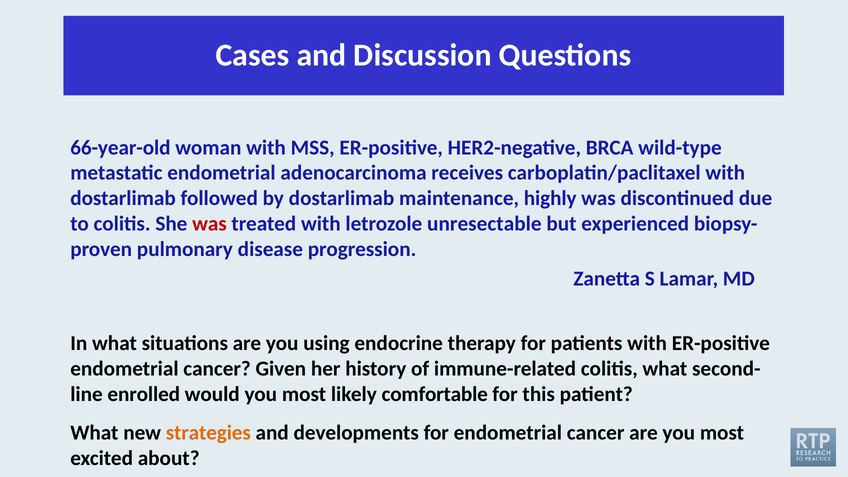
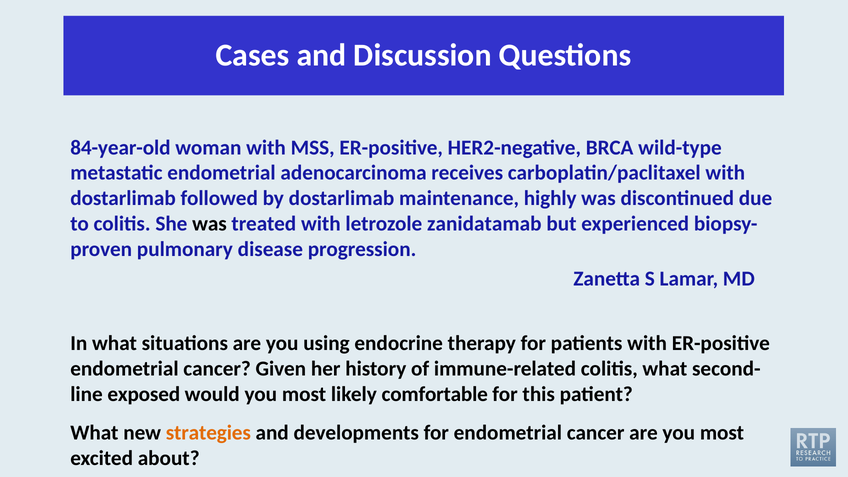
66-year-old: 66-year-old -> 84-year-old (120, 148)
was colour: red -> black (209, 224)
unresectable: unresectable -> zanidatamab (484, 224)
enrolled: enrolled -> exposed (144, 394)
